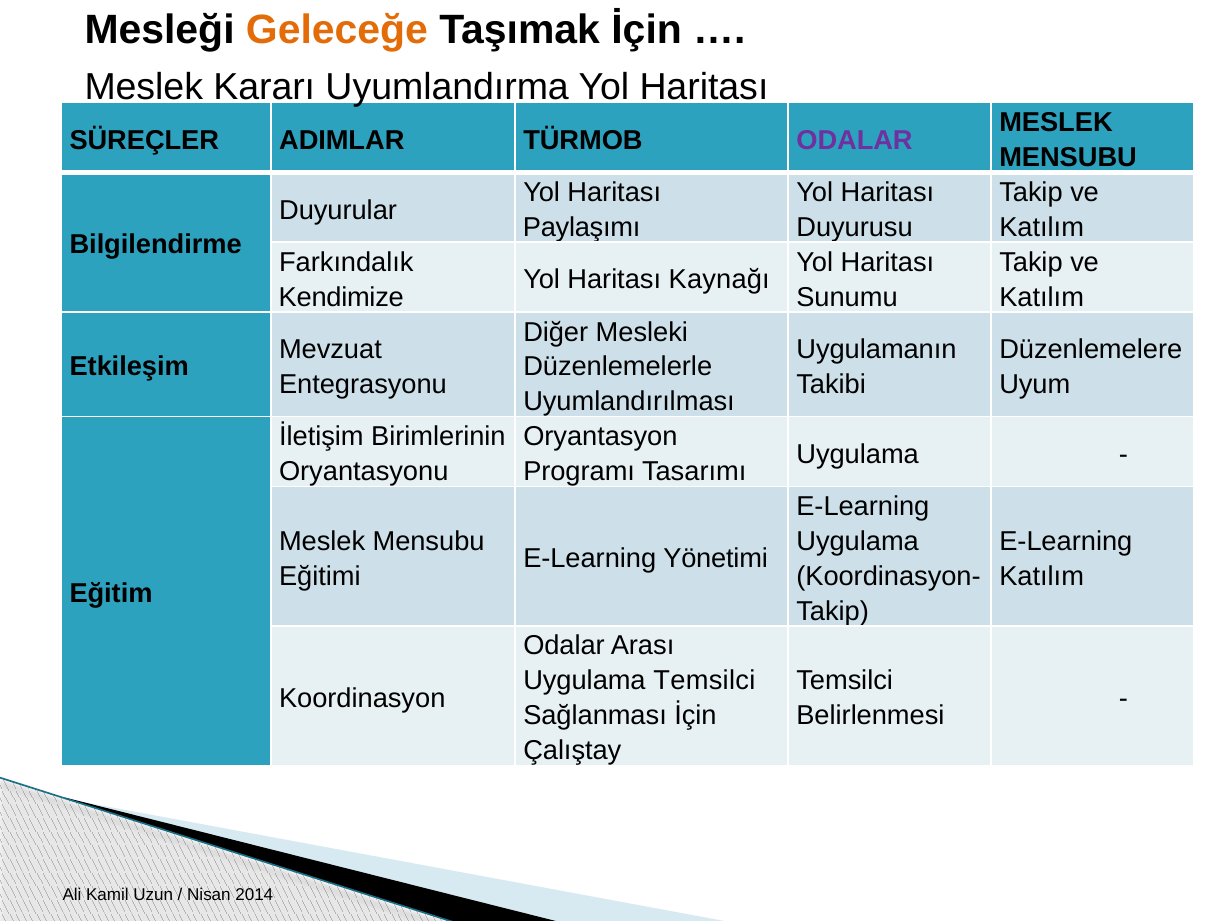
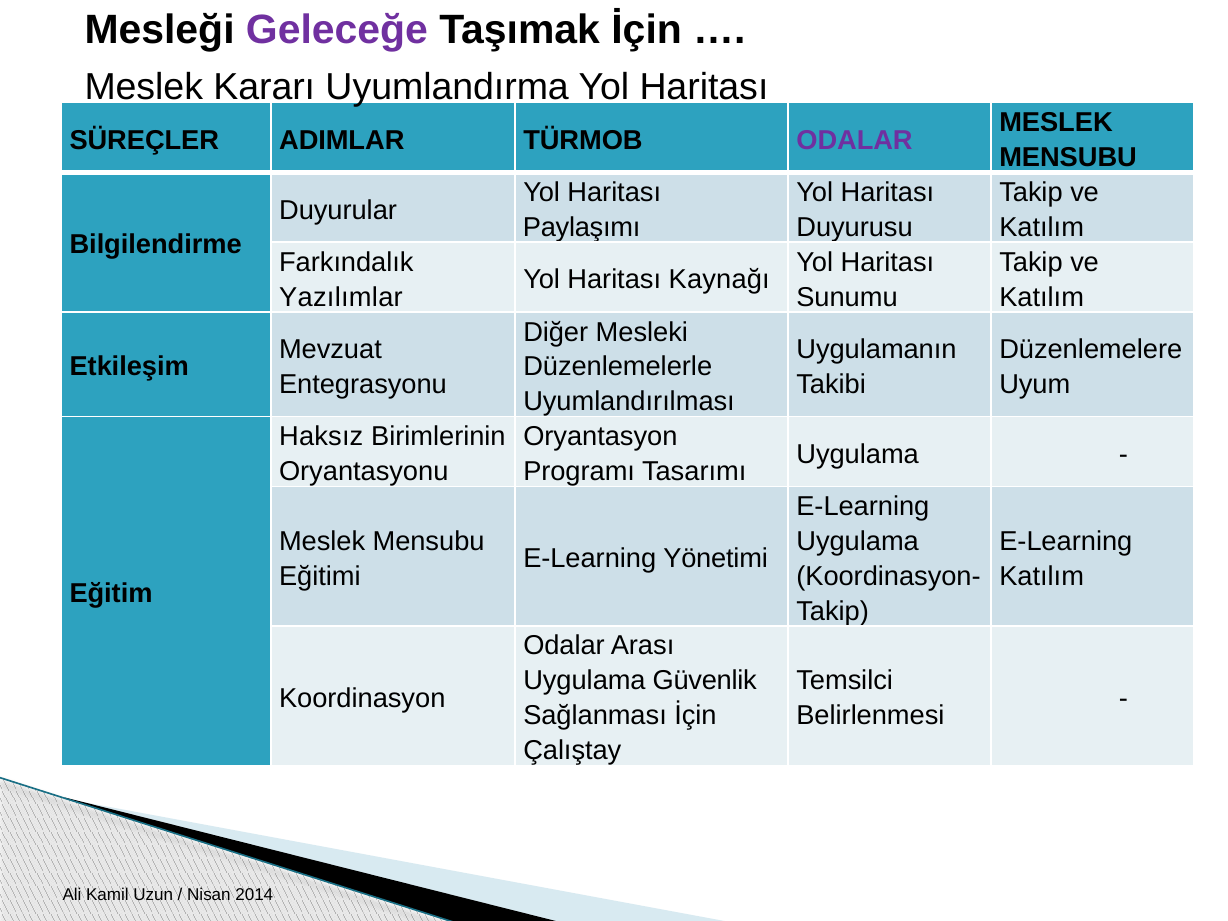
Geleceğe colour: orange -> purple (337, 30)
Kendimize: Kendimize -> Yazılımlar (341, 297)
İletişim: İletişim -> Haksız (321, 437)
Uygulama Temsilci: Temsilci -> Güvenlik (705, 681)
